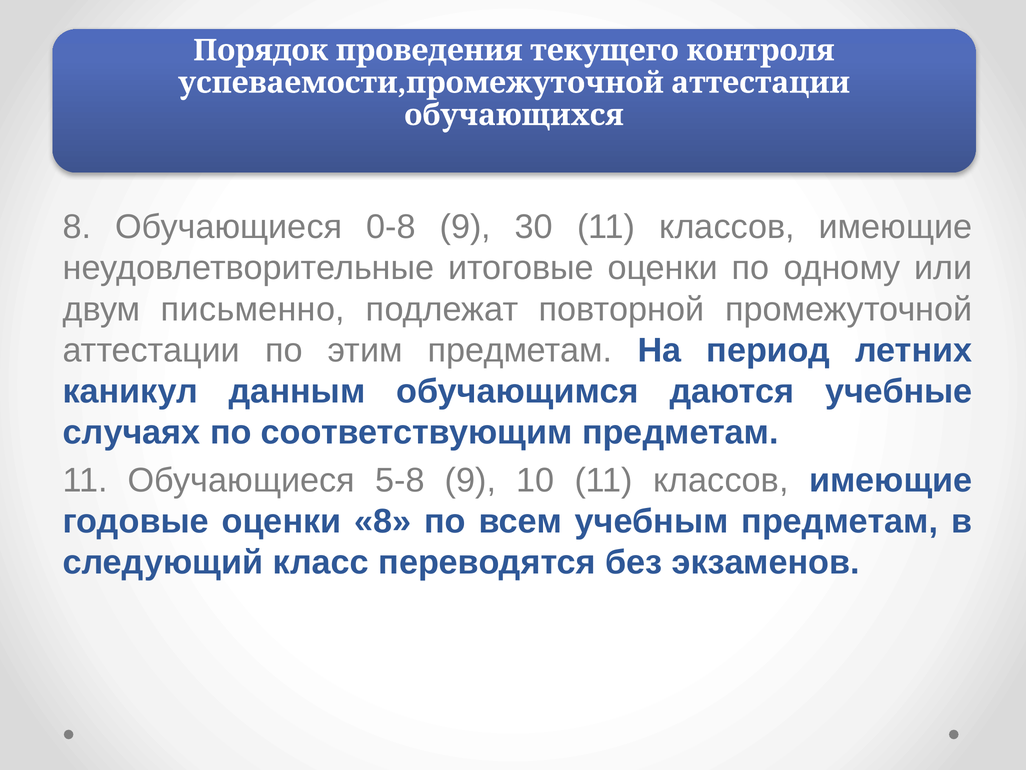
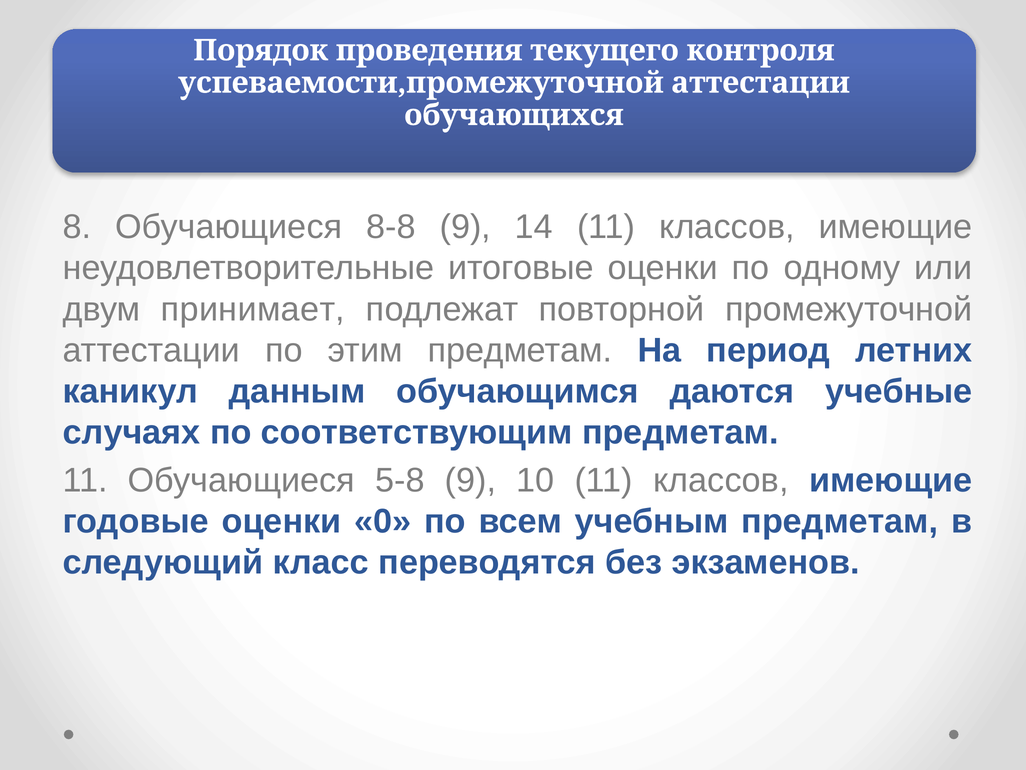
0-8: 0-8 -> 8-8 (391, 227)
30: 30 -> 14 (534, 227)
письменно: письменно -> принимает (253, 309)
оценки 8: 8 -> 0 (383, 521)
